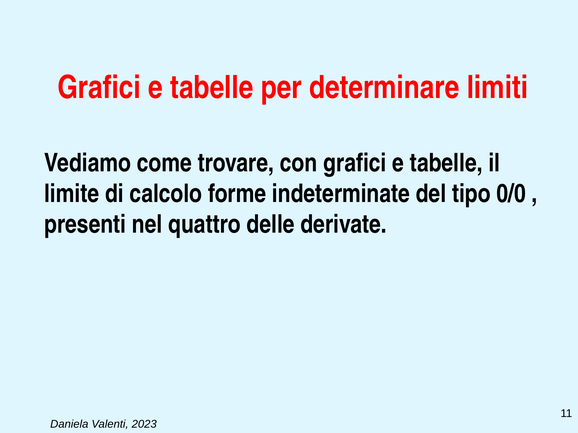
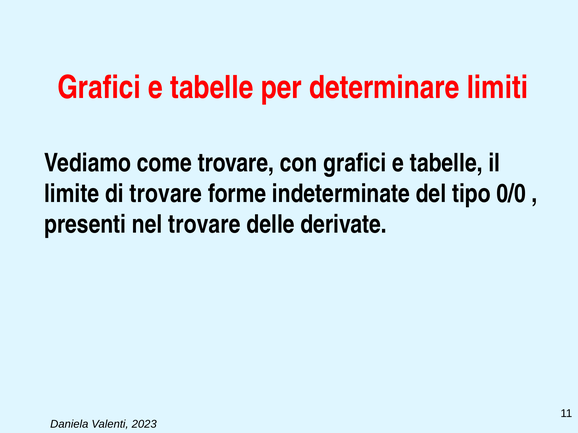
di calcolo: calcolo -> trovare (166, 194)
nel quattro: quattro -> trovare (204, 225)
